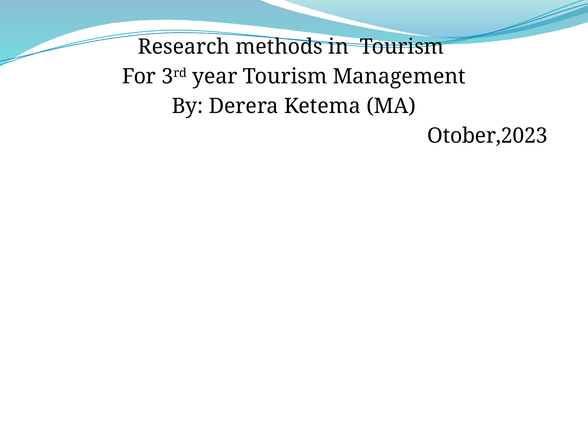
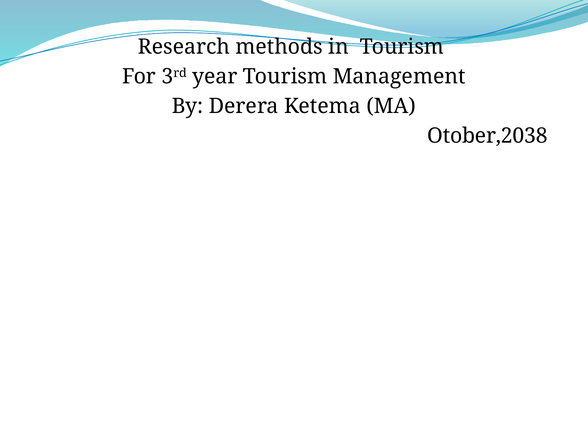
Otober,2023: Otober,2023 -> Otober,2038 (488, 136)
